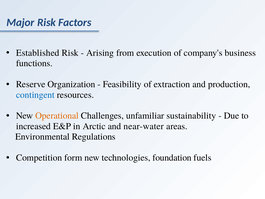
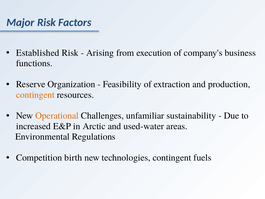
contingent colour: blue -> orange (35, 95)
near-water: near-water -> used-water (144, 126)
form: form -> birth (73, 157)
technologies foundation: foundation -> contingent (172, 157)
